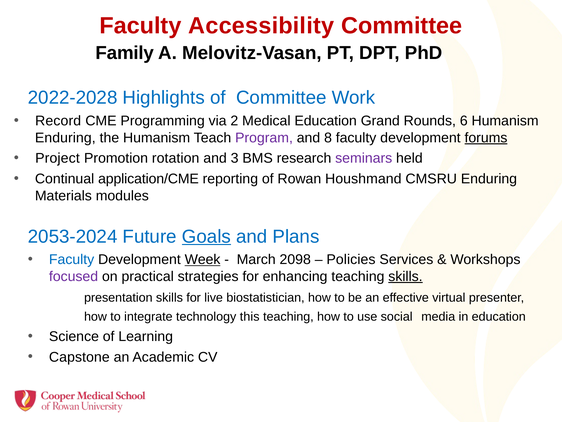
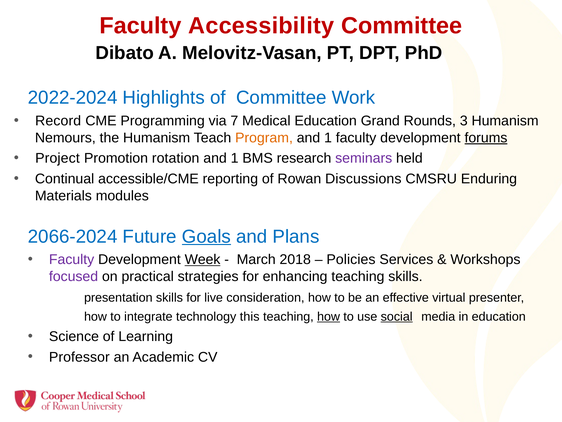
Family: Family -> Dibato (125, 53)
2022-2028: 2022-2028 -> 2022-2024 (73, 98)
2: 2 -> 7 (234, 121)
6: 6 -> 3 (464, 121)
Enduring: Enduring -> Nemours (65, 138)
Program colour: purple -> orange (264, 138)
8: 8 -> 1 (328, 138)
3: 3 -> 1 (235, 158)
application/CME: application/CME -> accessible/CME (148, 179)
Houshmand: Houshmand -> Discussions (363, 179)
2053-2024: 2053-2024 -> 2066-2024 (73, 236)
Faculty colour: blue -> purple (72, 259)
2098: 2098 -> 2018 (295, 259)
skills underline: present -> none (405, 276)
biostatistician: biostatistician -> consideration (265, 297)
how underline: none -> present (329, 316)
social underline: none -> present (397, 316)
Capstone: Capstone -> Professor (79, 357)
